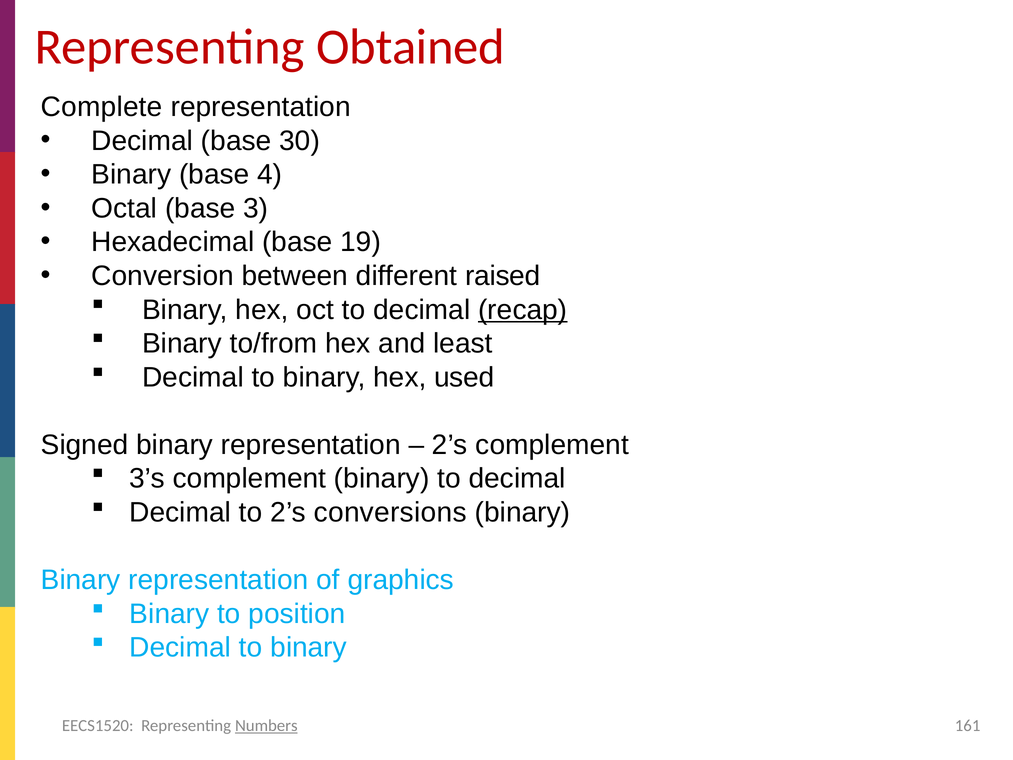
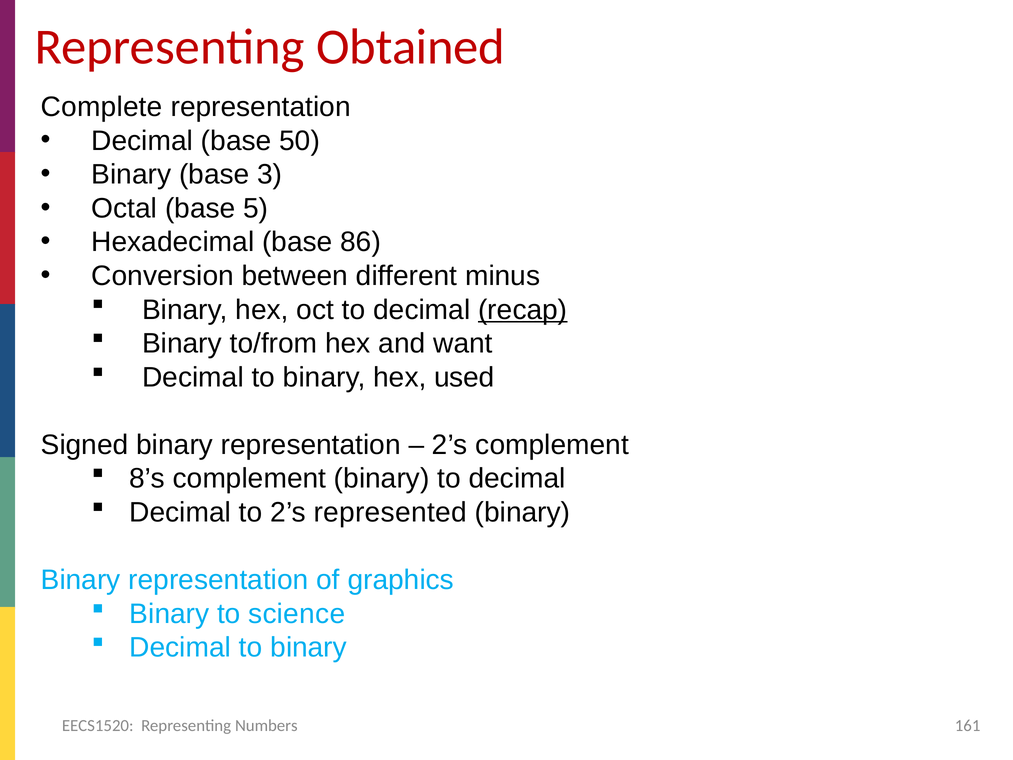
30: 30 -> 50 (300, 141)
4: 4 -> 3 (270, 175)
3: 3 -> 5 (256, 208)
19: 19 -> 86 (361, 242)
raised: raised -> minus (503, 276)
least: least -> want (463, 343)
3’s: 3’s -> 8’s (147, 479)
conversions: conversions -> represented (390, 512)
position: position -> science (297, 614)
Numbers underline: present -> none (266, 725)
